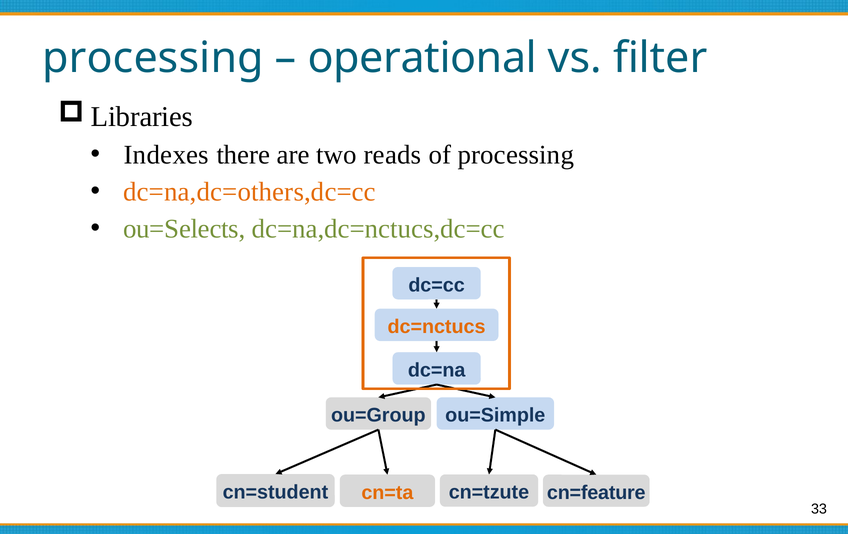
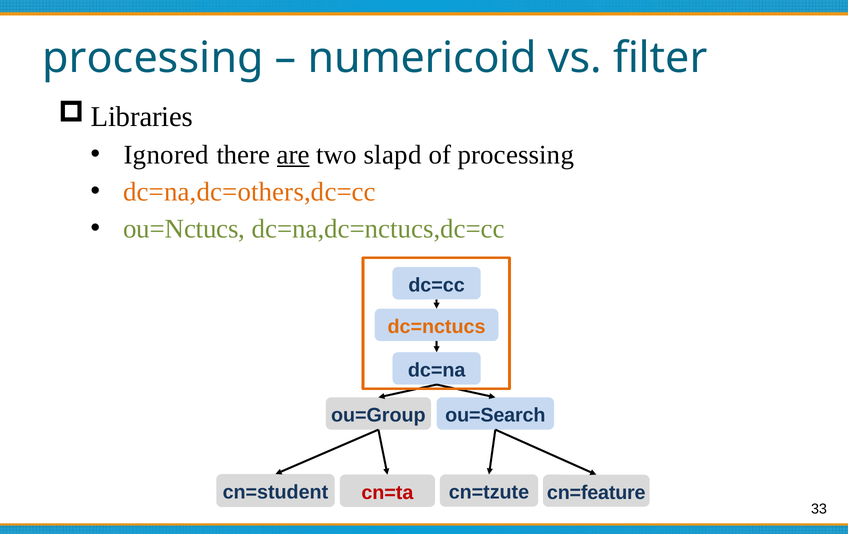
operational: operational -> numericoid (422, 58)
Indexes: Indexes -> Ignored (166, 155)
are underline: none -> present (293, 155)
reads: reads -> slapd (393, 155)
ou=Selects: ou=Selects -> ou=Nctucs (184, 229)
ou=Simple: ou=Simple -> ou=Search (495, 416)
cn=ta colour: orange -> red (387, 493)
